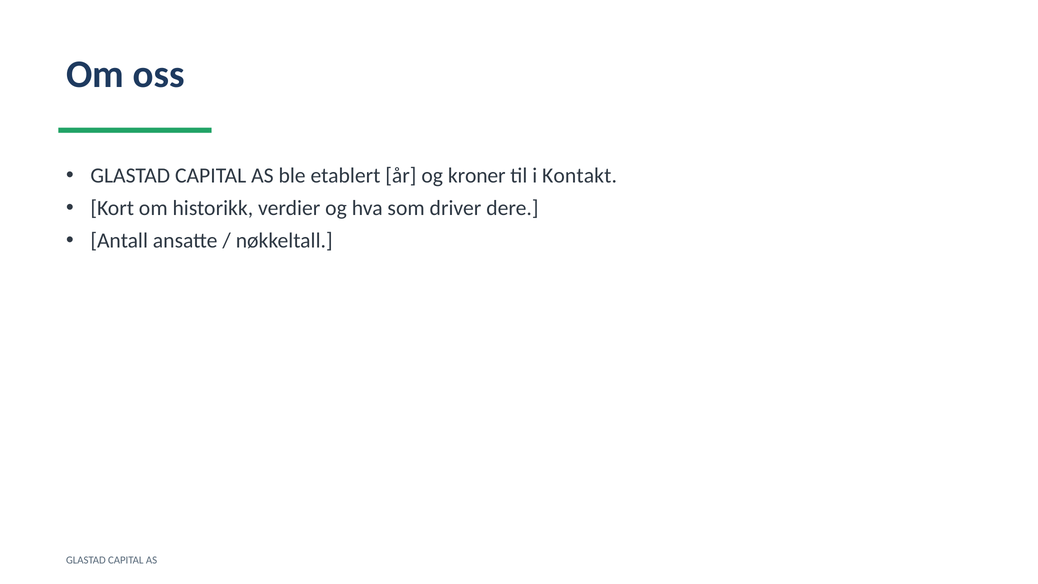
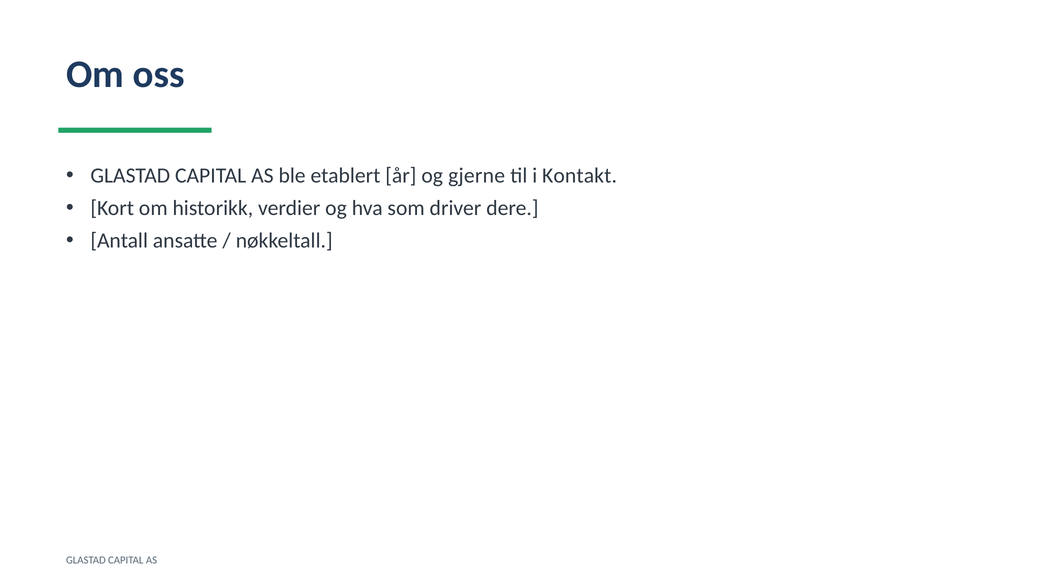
kroner: kroner -> gjerne (477, 176)
